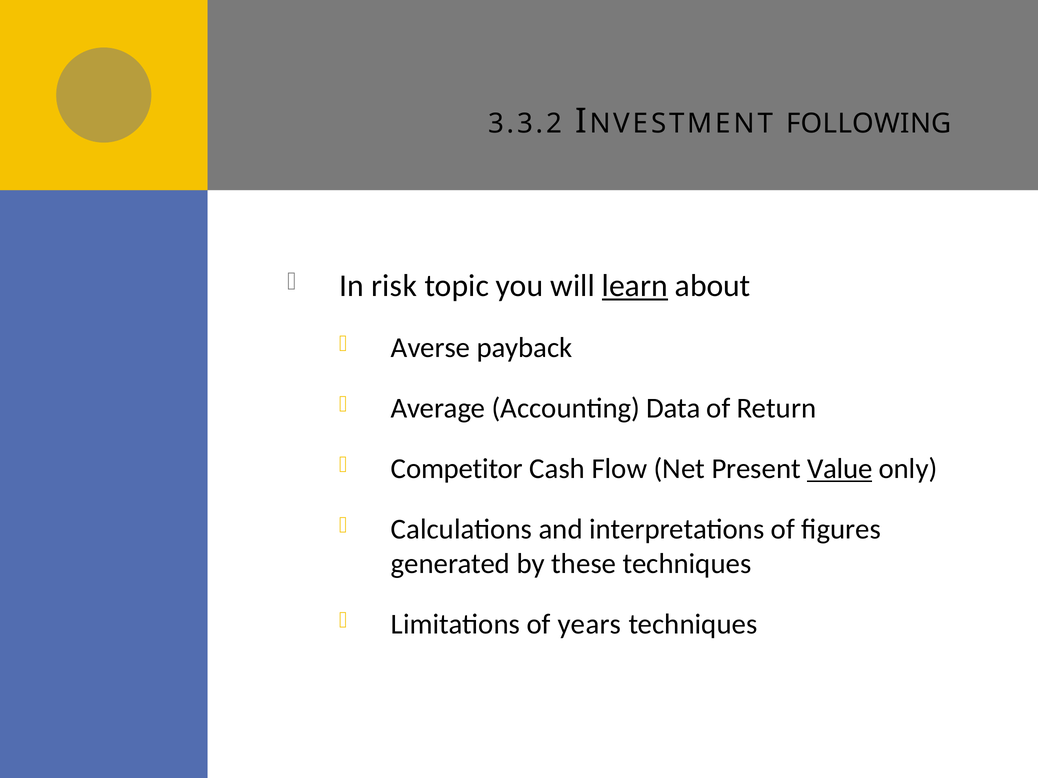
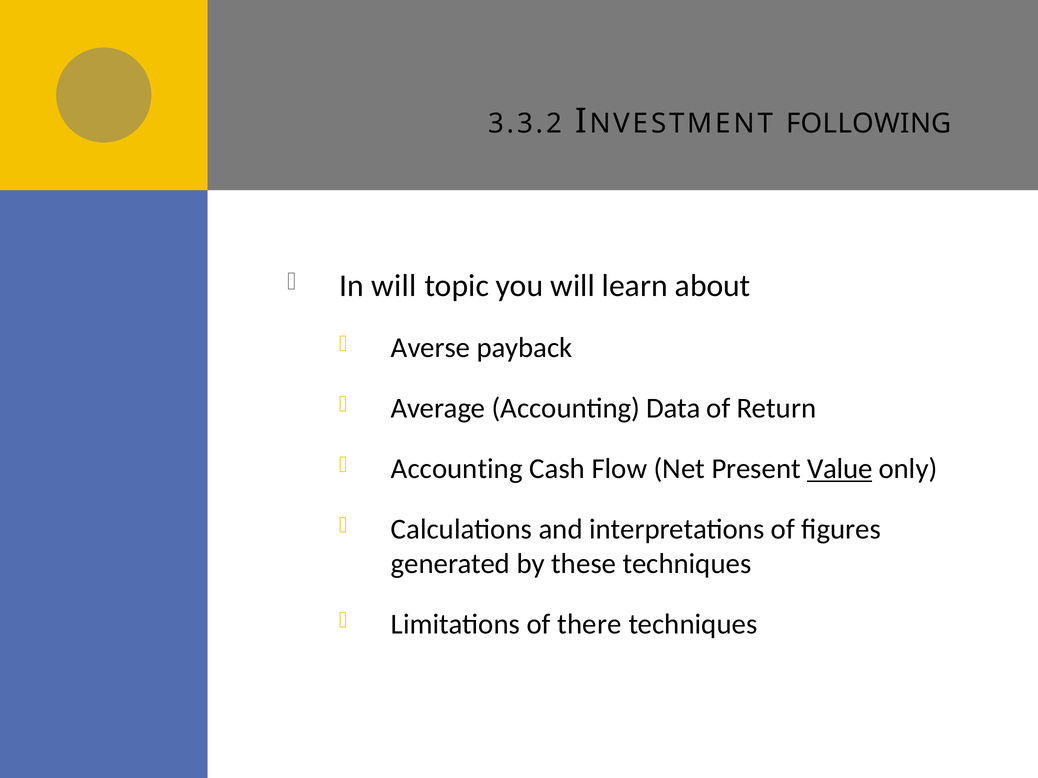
In risk: risk -> will (394, 286)
learn underline: present -> none (635, 286)
Competitor: Competitor -> Accounting (457, 469)
years: years -> there (589, 625)
